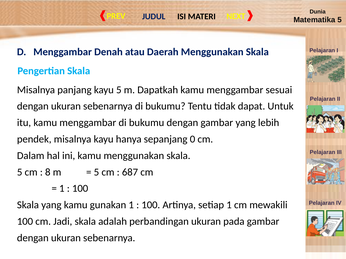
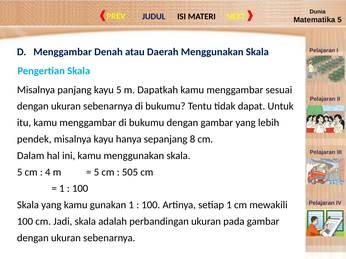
0: 0 -> 8 (193, 139)
8: 8 -> 4 (48, 172)
687: 687 -> 505 (130, 172)
